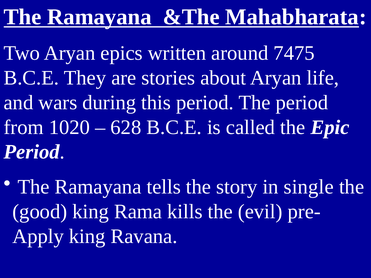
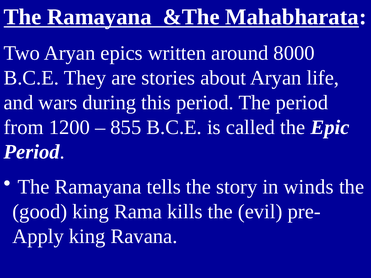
7475: 7475 -> 8000 (294, 53)
1020: 1020 -> 1200 (69, 127)
628: 628 -> 855 (126, 127)
single: single -> winds (309, 187)
